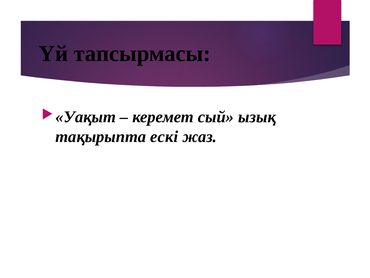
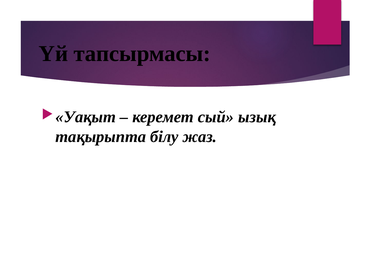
ескі: ескі -> білу (164, 136)
